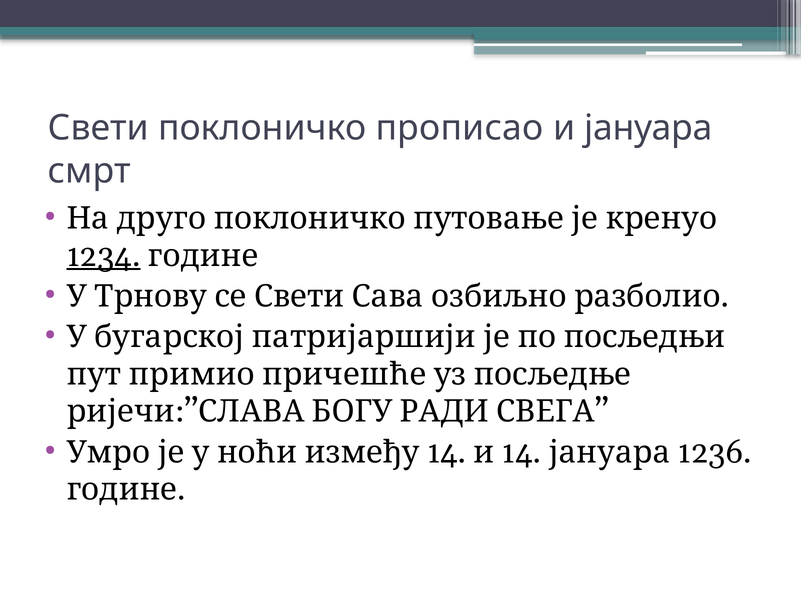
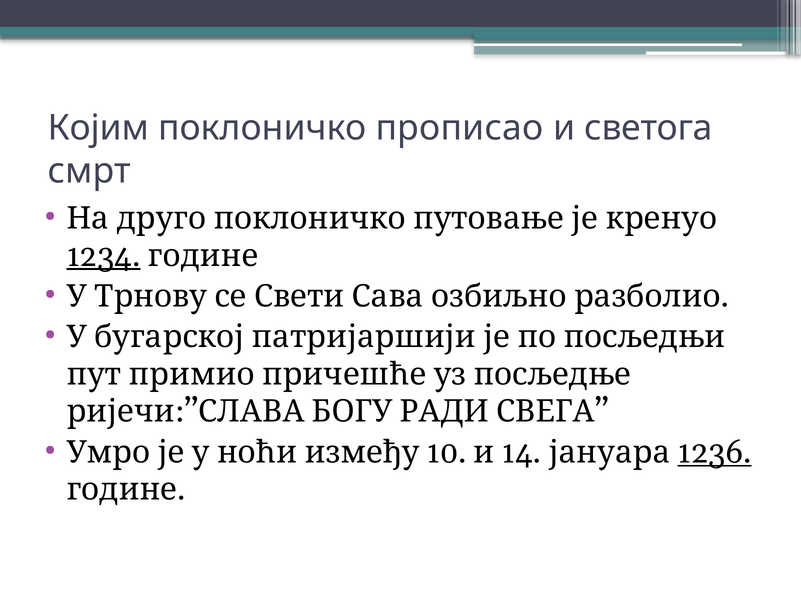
Свети: Свети -> Којим (99, 128)
јануара: јануара -> светога (648, 128)
14: 14 -> 10 (447, 452)
1236 underline: none -> present (715, 452)
